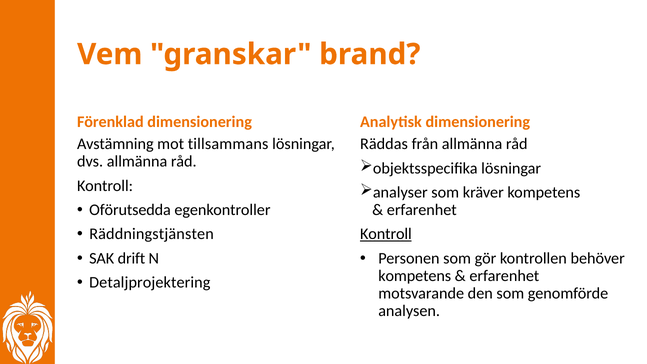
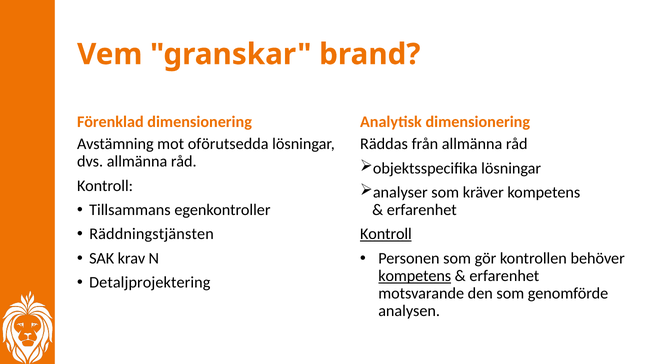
tillsammans: tillsammans -> oförutsedda (228, 144)
Oförutsedda: Oförutsedda -> Tillsammans (130, 210)
drift: drift -> krav (131, 258)
kompetens underline: none -> present (415, 276)
